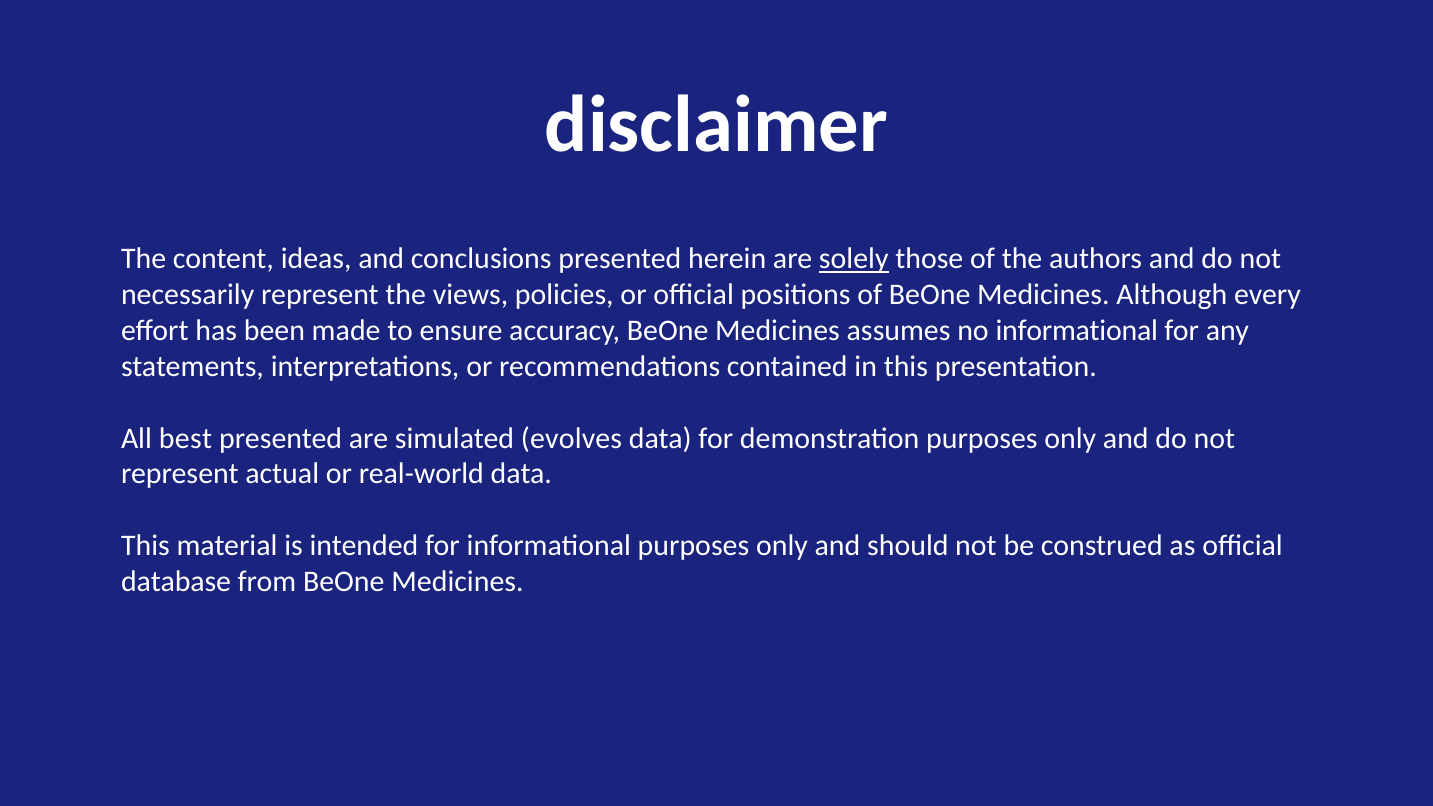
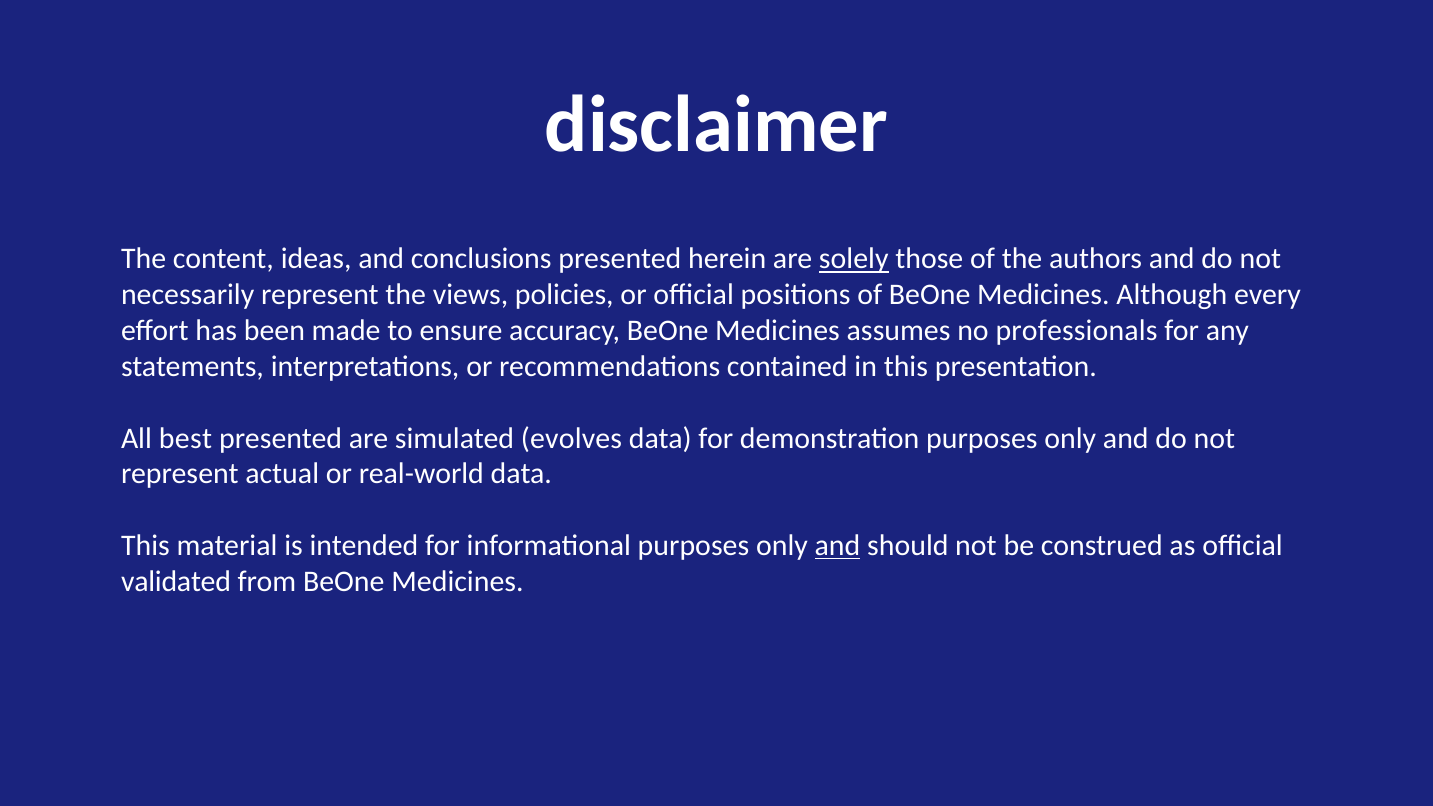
no informational: informational -> professionals (1077, 331)
and underline: none -> present (838, 546)
database: database -> validated (176, 582)
